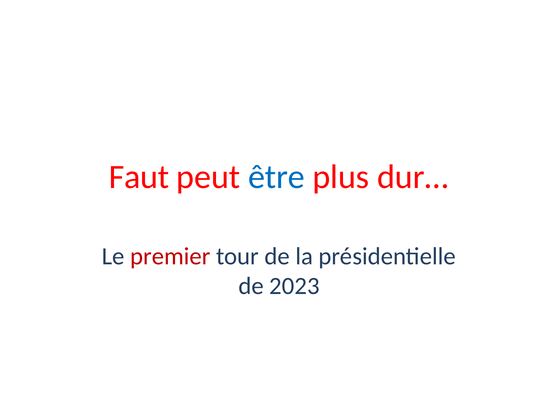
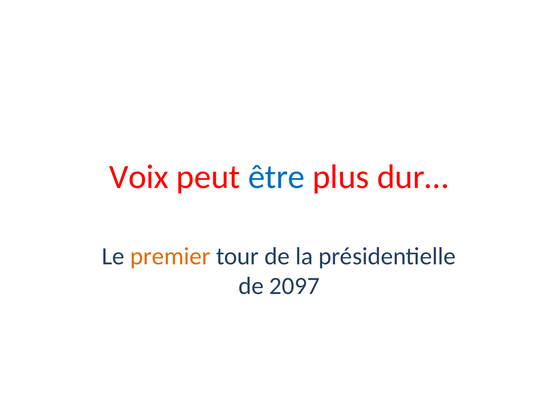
Faut: Faut -> Voix (139, 177)
premier colour: red -> orange (170, 257)
2023: 2023 -> 2097 (294, 286)
